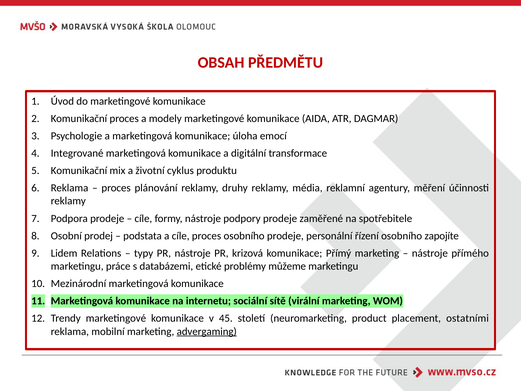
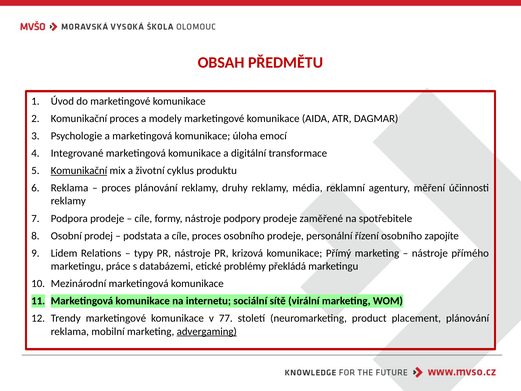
Komunikační underline: none -> present (79, 171)
můžeme: můžeme -> překládá (287, 266)
45: 45 -> 77 (226, 318)
placement ostatními: ostatními -> plánování (468, 318)
